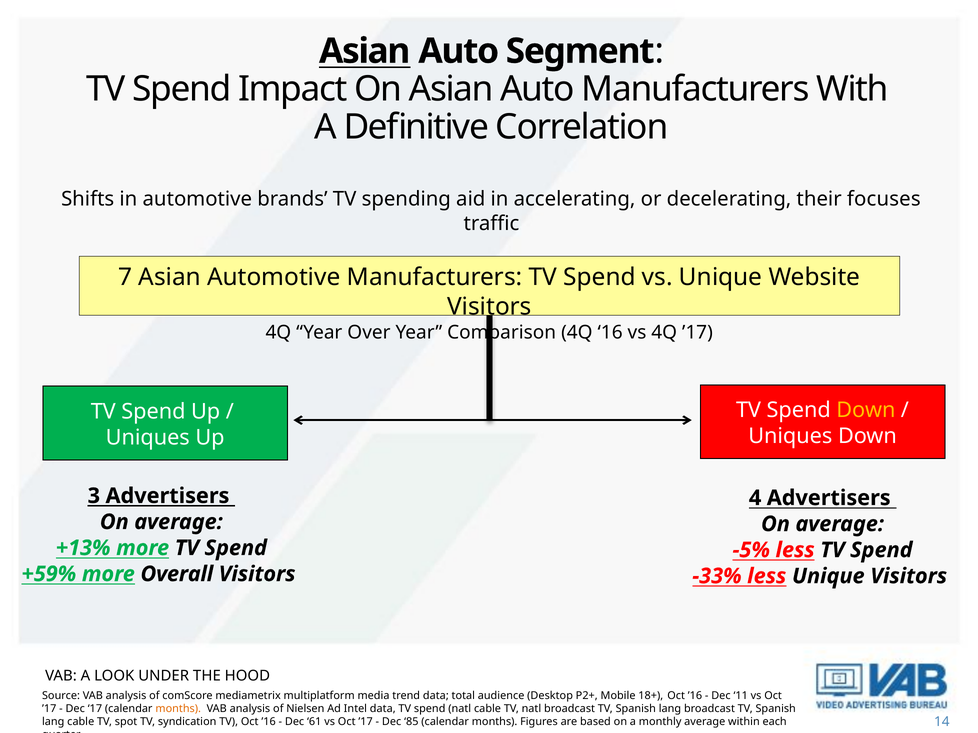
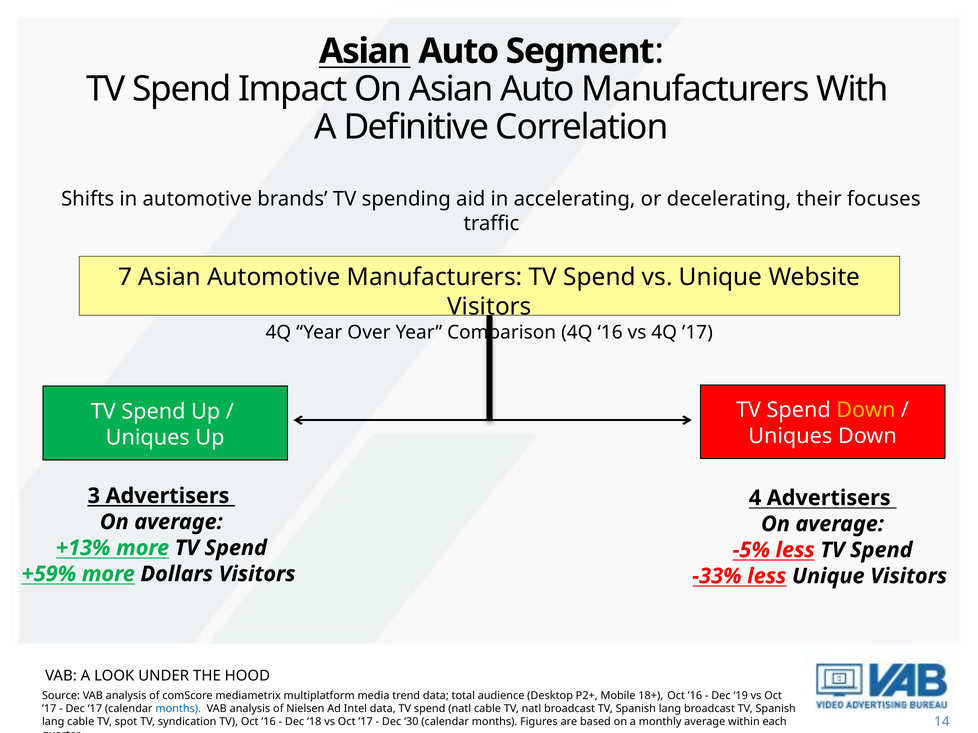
Overall: Overall -> Dollars (177, 574)
11: 11 -> 19 (741, 696)
months colour: orange -> blue (178, 709)
61: 61 -> 18 (314, 722)
85: 85 -> 30 (411, 722)
